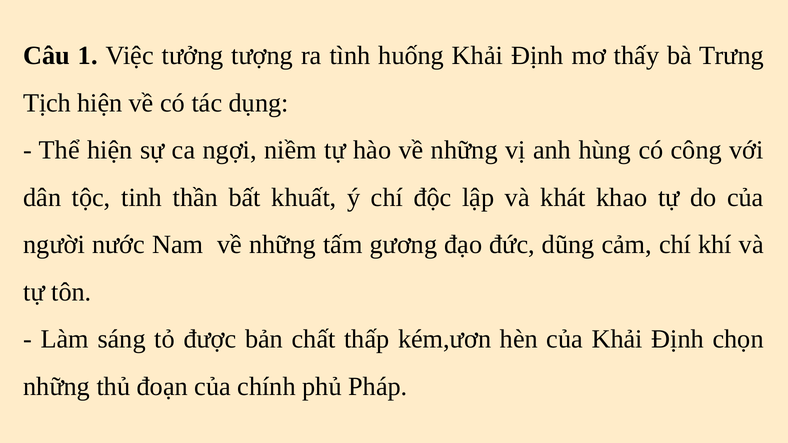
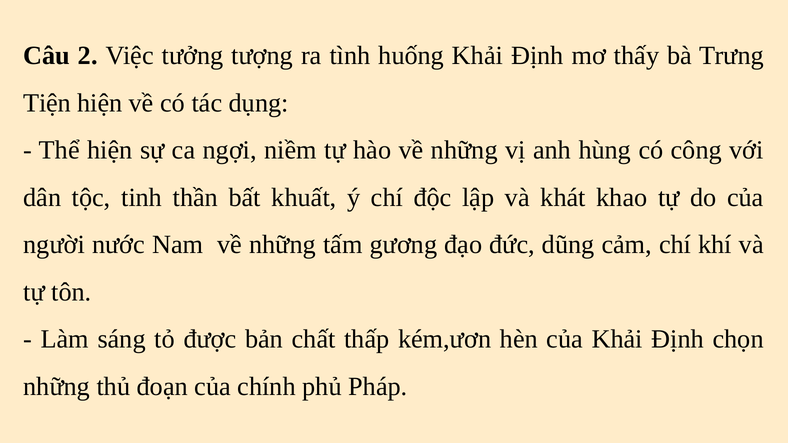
1: 1 -> 2 (88, 56)
Tịch: Tịch -> Tiện (47, 103)
